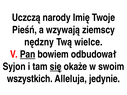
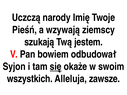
nędzny: nędzny -> szukają (39, 42)
wielce: wielce -> jestem (88, 42)
Pan underline: present -> none (28, 54)
jedynie: jedynie -> zawsze (104, 79)
